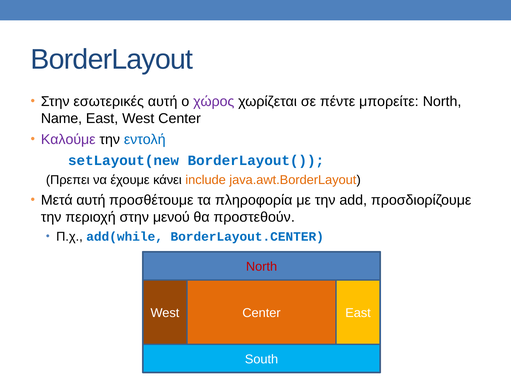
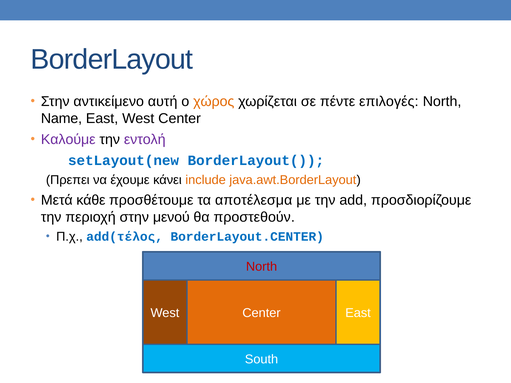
εσωτερικές: εσωτερικές -> αντικείμενο (109, 101)
χώρος colour: purple -> orange (214, 101)
μπορείτε: μπορείτε -> επιλογές (389, 101)
εντολή colour: blue -> purple (145, 140)
Μετά αυτή: αυτή -> κάθε (91, 200)
πληροφορία: πληροφορία -> αποτέλεσμα (254, 200)
add(while: add(while -> add(τέλος (125, 237)
